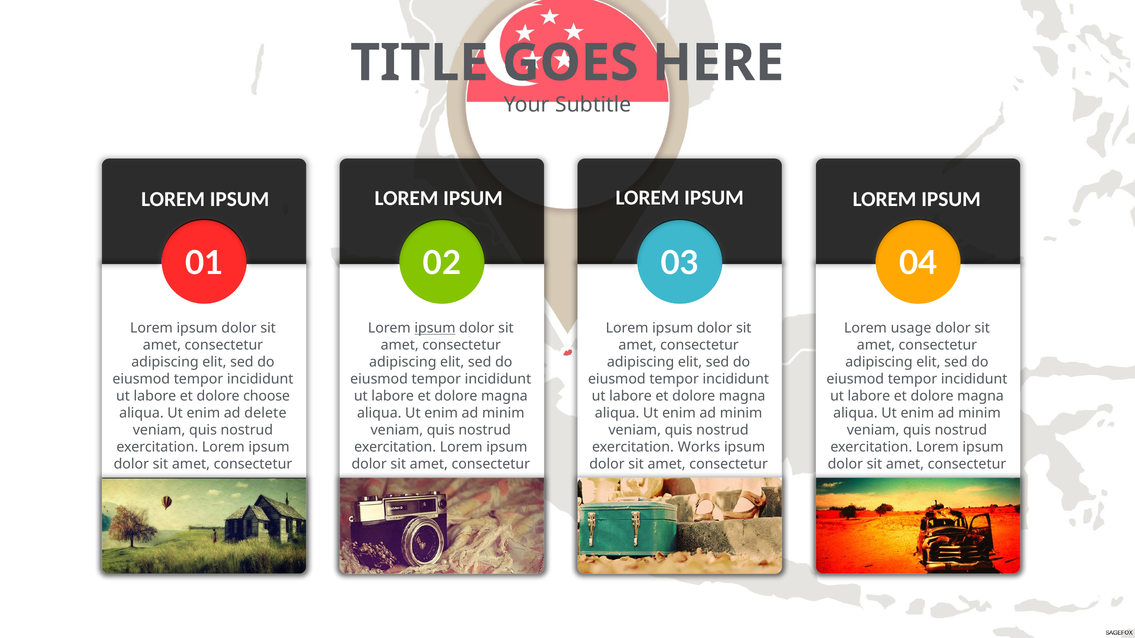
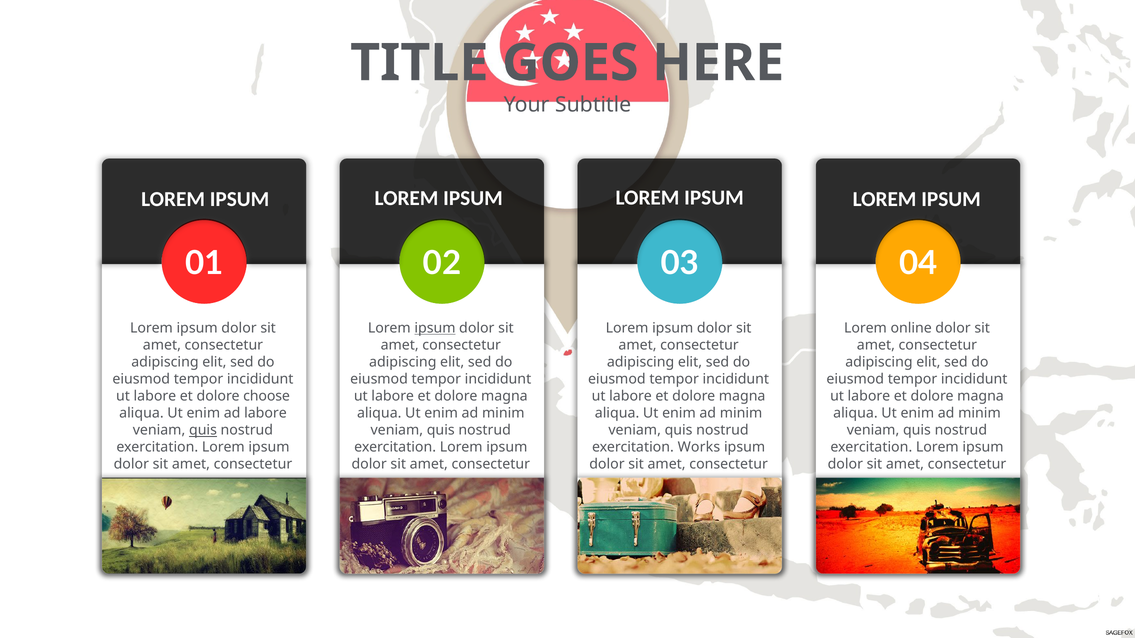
usage: usage -> online (911, 328)
ad delete: delete -> labore (265, 414)
quis underline: none -> present (203, 431)
